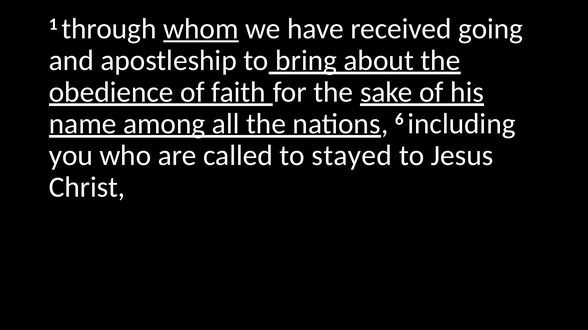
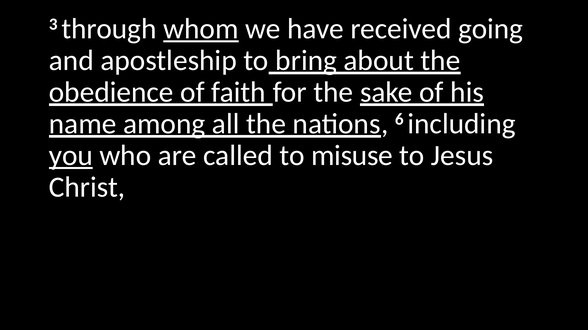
1: 1 -> 3 (53, 24)
you underline: none -> present (71, 156)
stayed: stayed -> misuse (352, 156)
